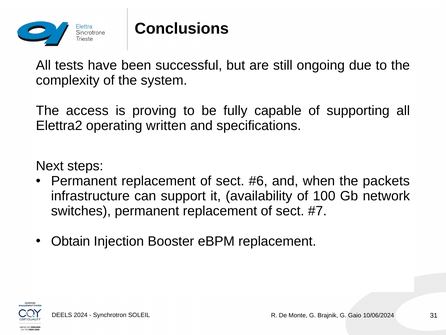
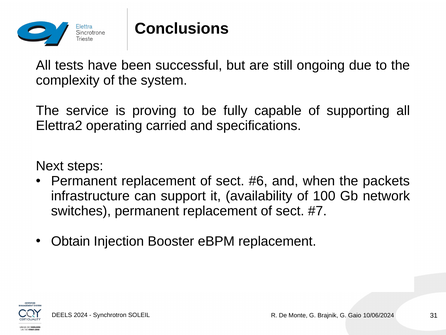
access: access -> service (87, 110)
written: written -> carried (166, 126)
